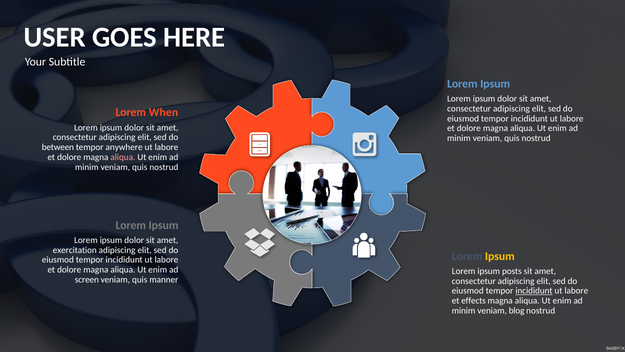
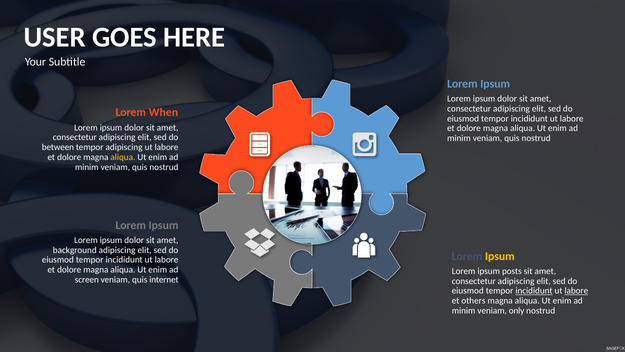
tempor anywhere: anywhere -> adipiscing (124, 147)
aliqua colour: pink -> yellow (123, 157)
exercitation: exercitation -> background (75, 250)
manner: manner -> internet (164, 279)
labore underline: none -> present (576, 291)
effects: effects -> others (473, 300)
blog: blog -> only (517, 310)
